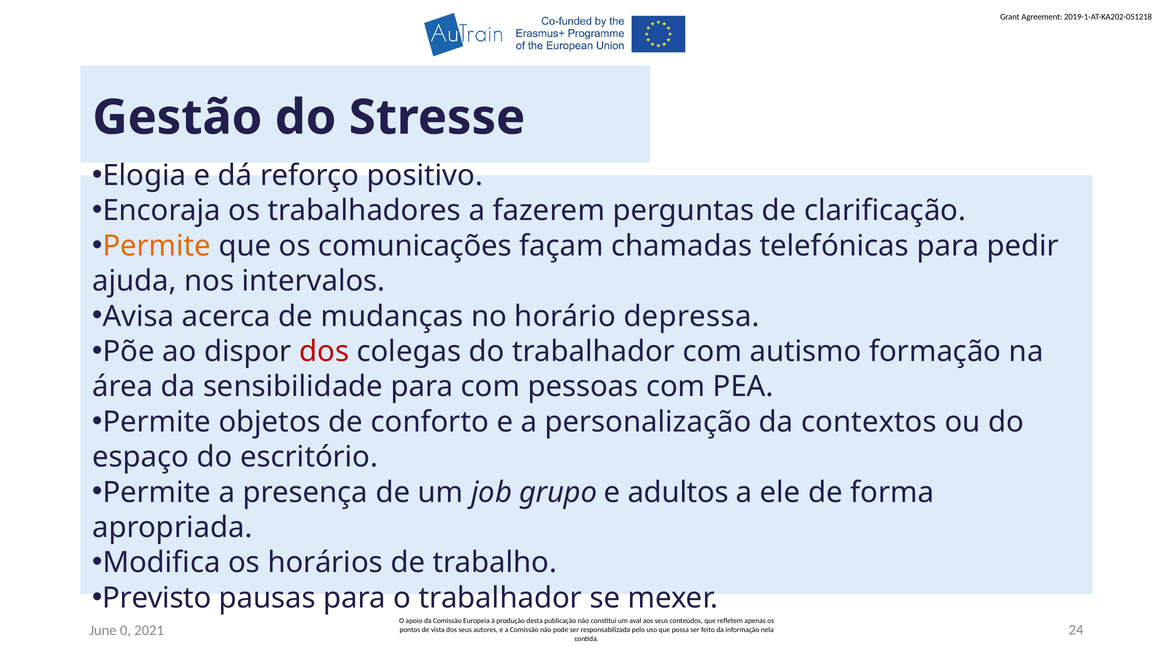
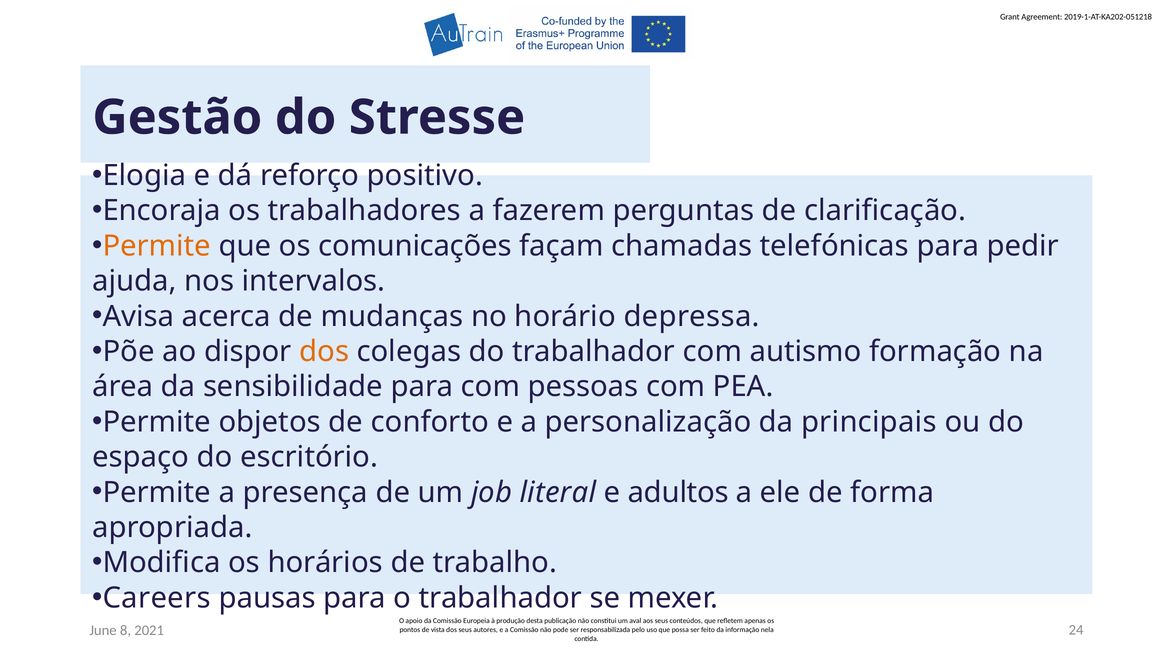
dos colour: red -> orange (324, 351)
contextos: contextos -> principais (869, 422)
grupo: grupo -> literal (558, 492)
Previsto: Previsto -> Careers (157, 598)
0: 0 -> 8 (126, 630)
